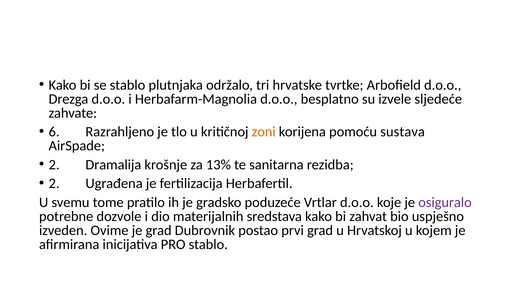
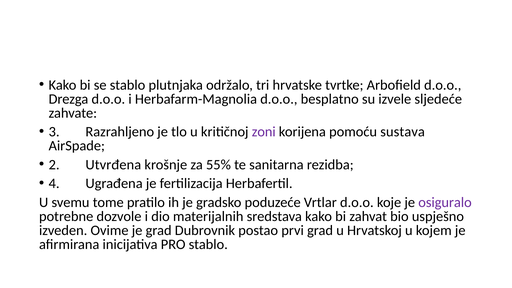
6: 6 -> 3 (54, 132)
zoni colour: orange -> purple (264, 132)
Dramalija: Dramalija -> Utvrđena (113, 165)
13%: 13% -> 55% (218, 165)
2: 2 -> 4 (54, 183)
